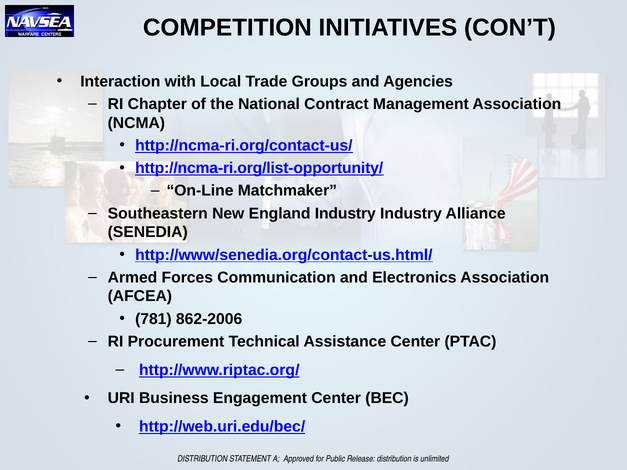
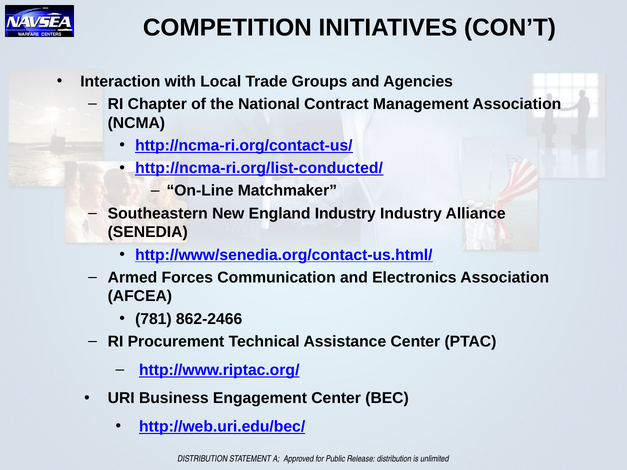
http://ncma-ri.org/list-opportunity/: http://ncma-ri.org/list-opportunity/ -> http://ncma-ri.org/list-conducted/ (259, 168)
862-2006: 862-2006 -> 862-2466 (209, 319)
